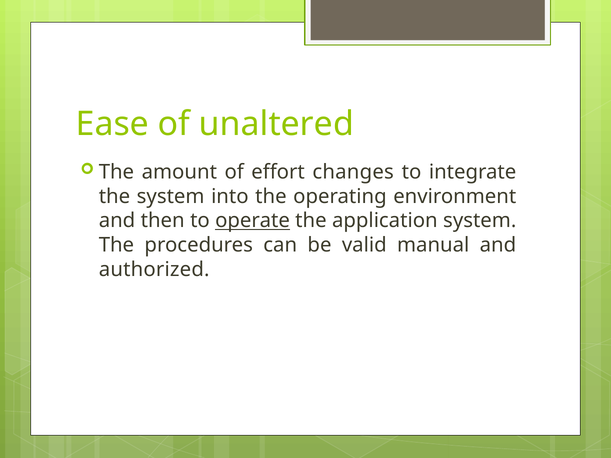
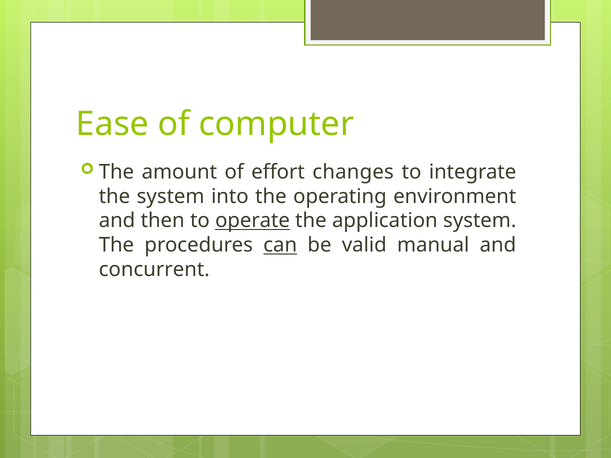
unaltered: unaltered -> computer (276, 124)
can underline: none -> present (280, 245)
authorized: authorized -> concurrent (154, 270)
